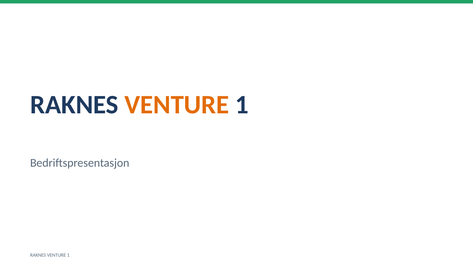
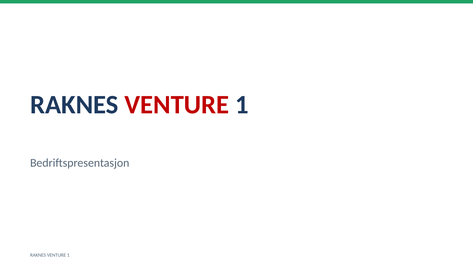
VENTURE colour: orange -> red (177, 105)
